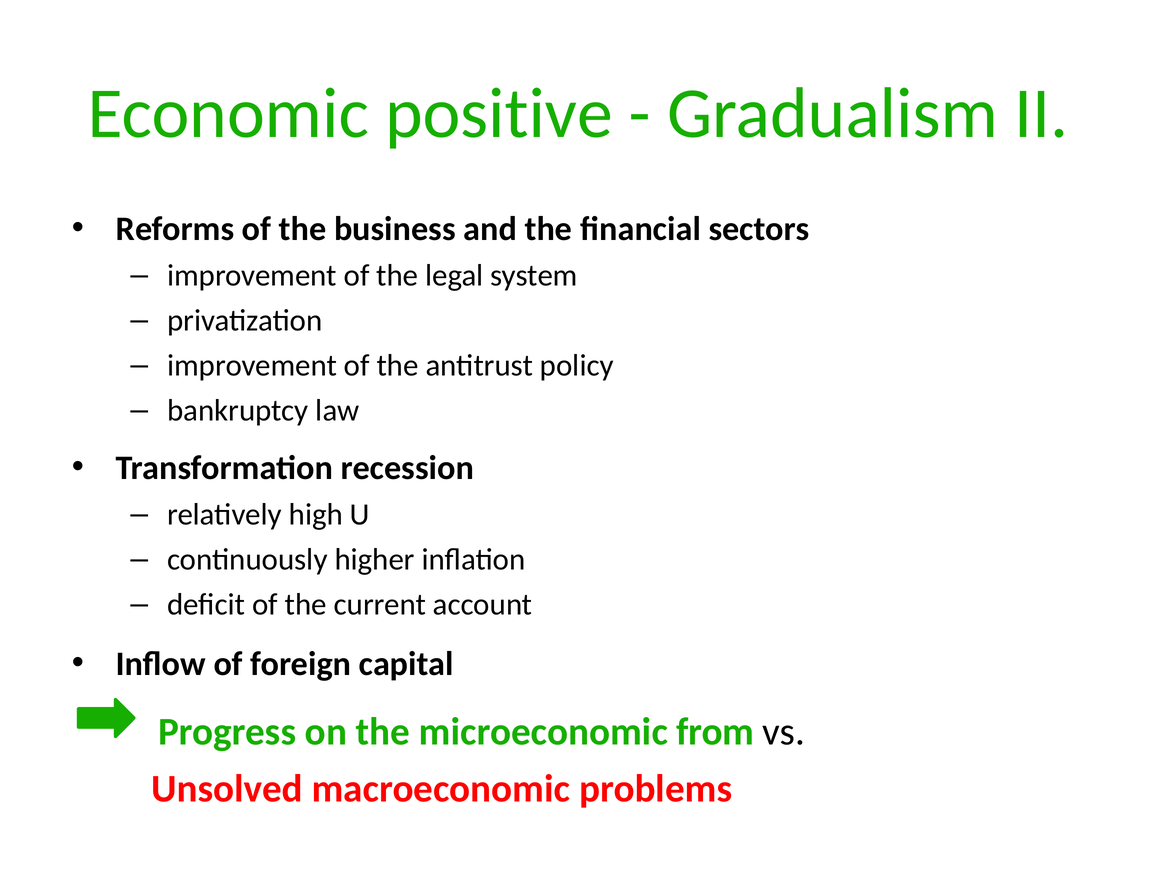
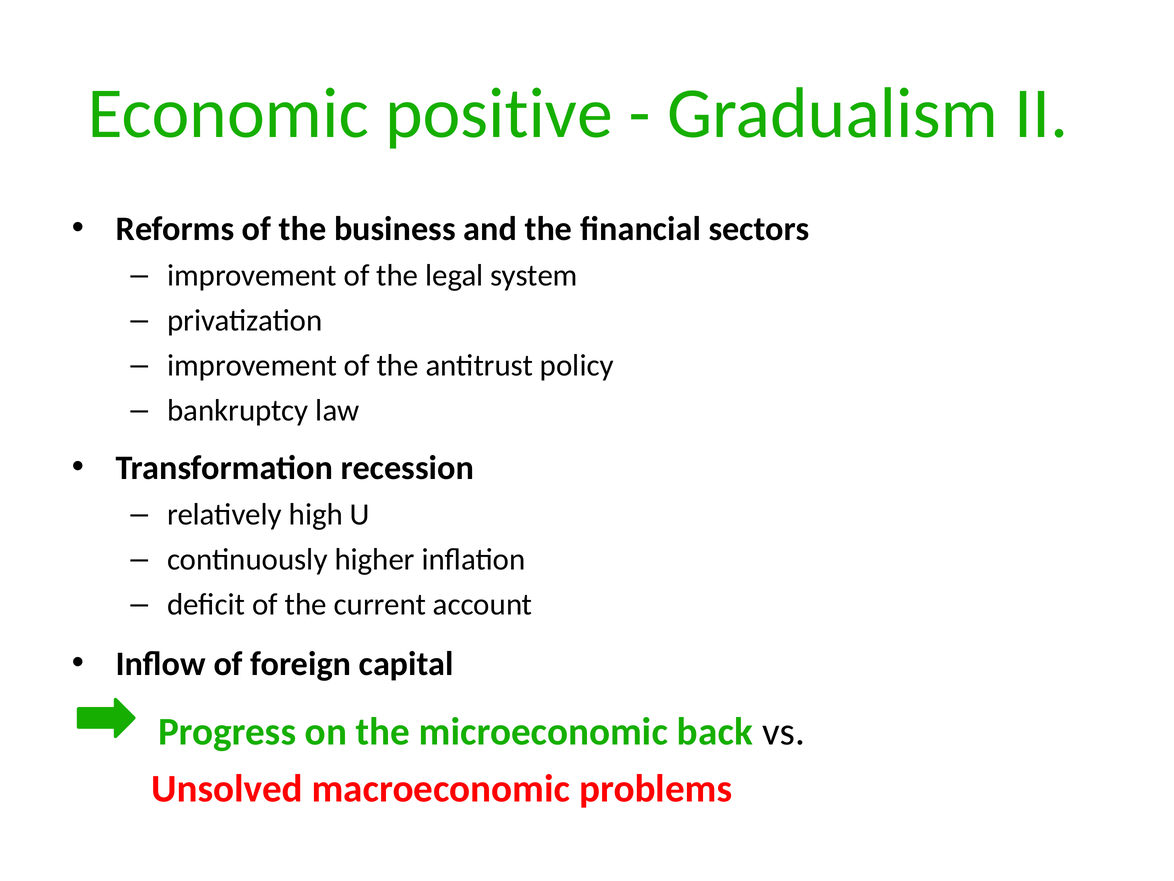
from: from -> back (715, 731)
